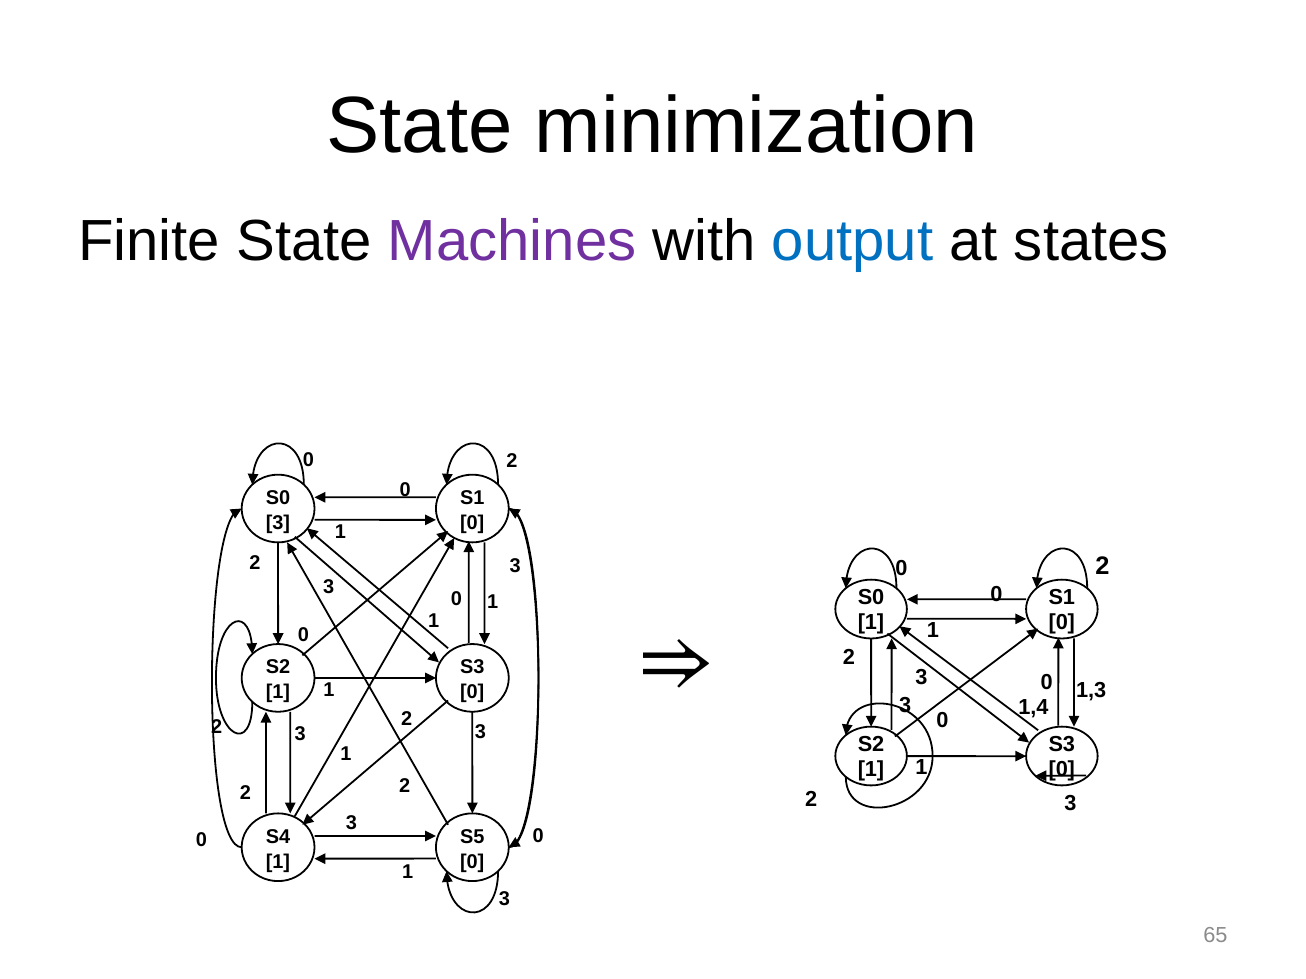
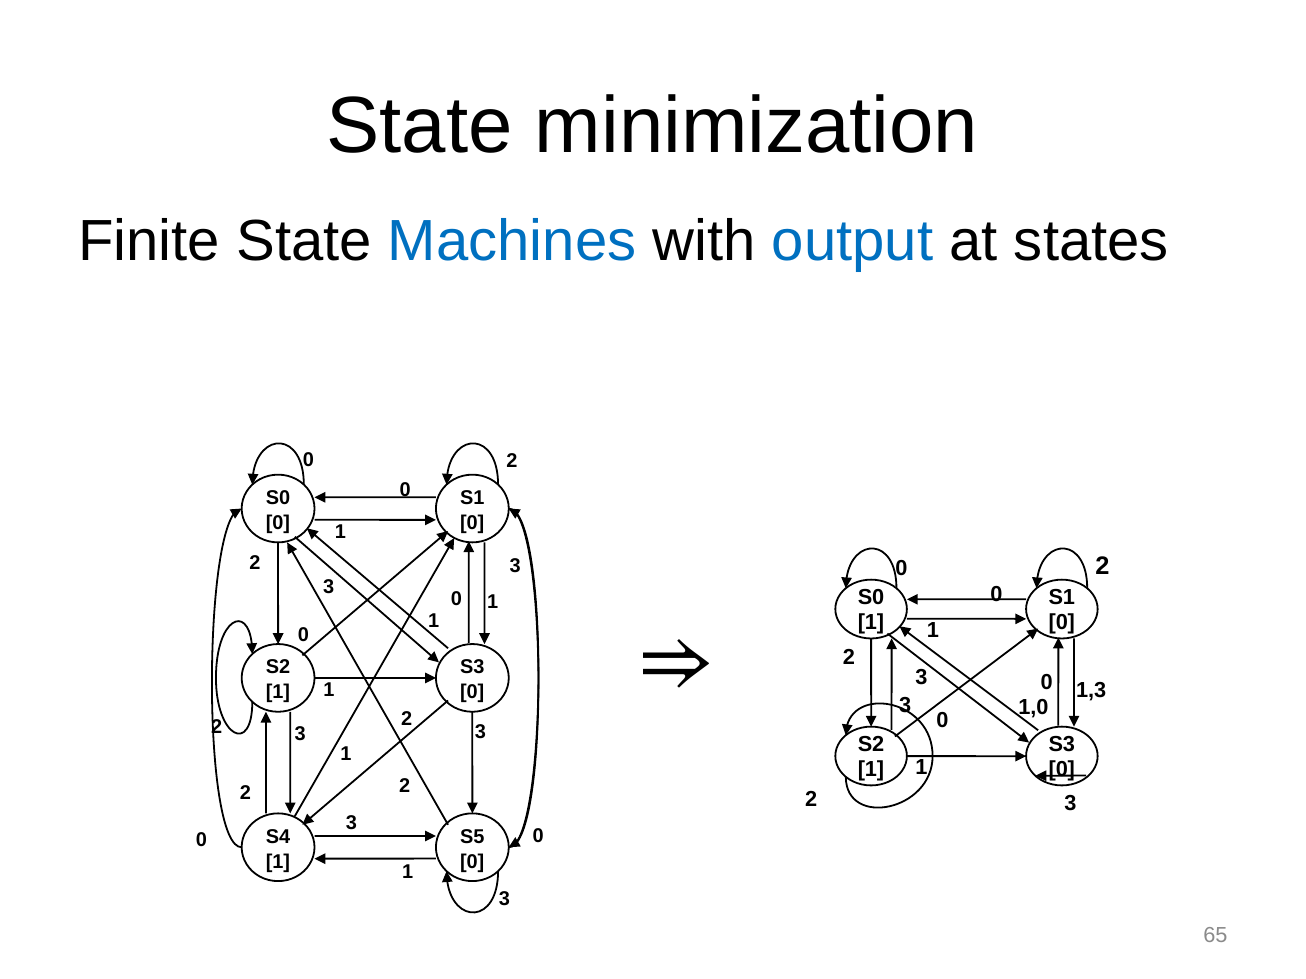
Machines colour: purple -> blue (512, 241)
3: 3 -> 0 (278, 523)
1,4: 1,4 -> 1,0 (1033, 708)
